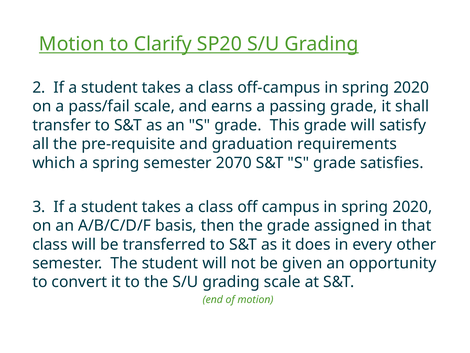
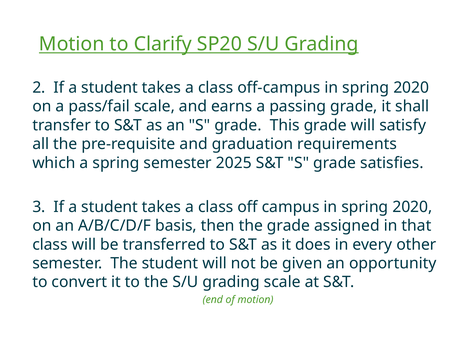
2070: 2070 -> 2025 (234, 163)
